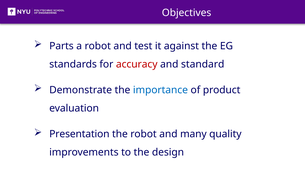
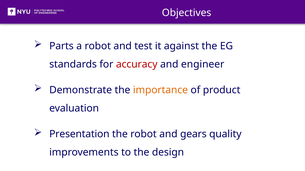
standard: standard -> engineer (203, 64)
importance colour: blue -> orange (160, 90)
many: many -> gears (193, 135)
